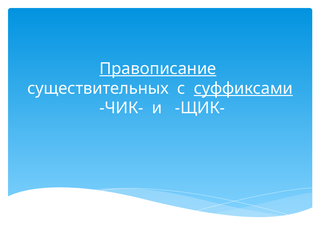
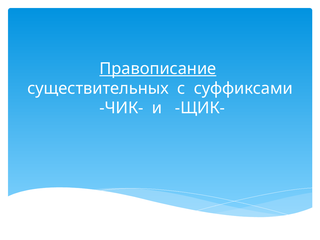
суффиксами underline: present -> none (243, 88)
